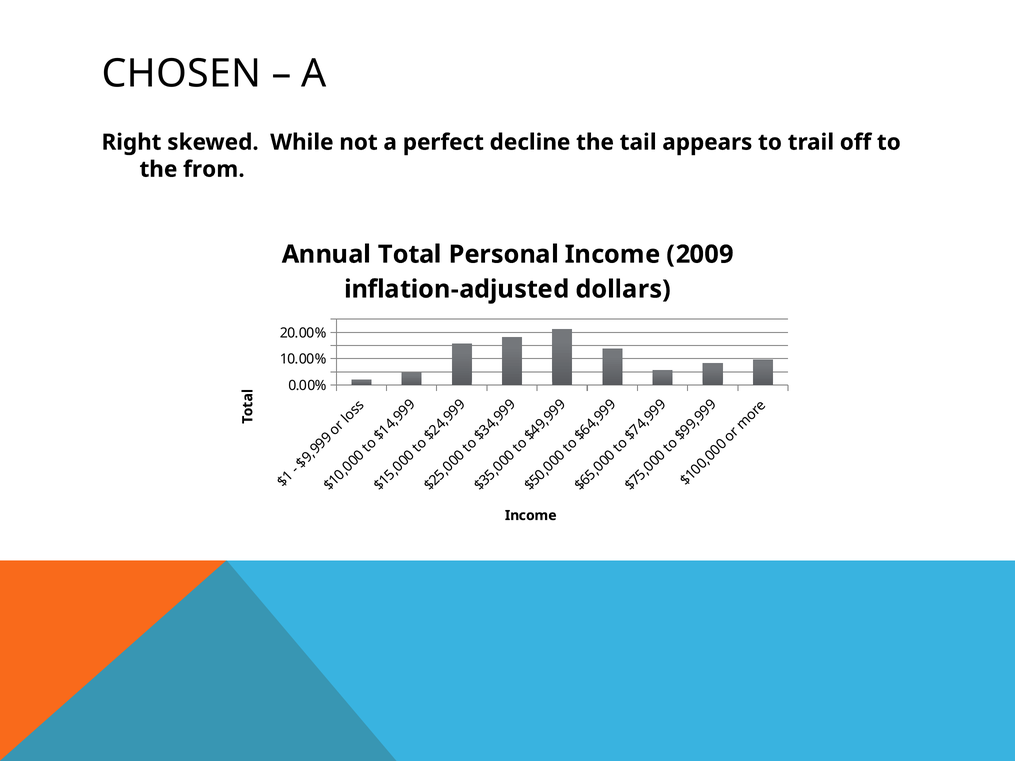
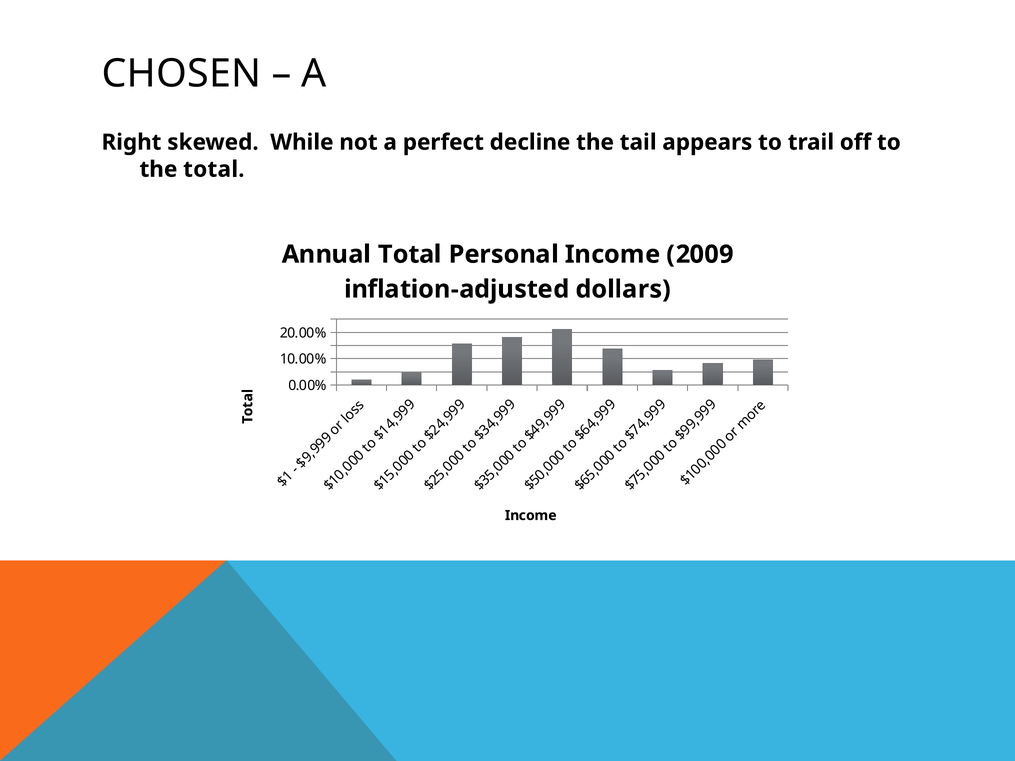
the from: from -> total (214, 169)
